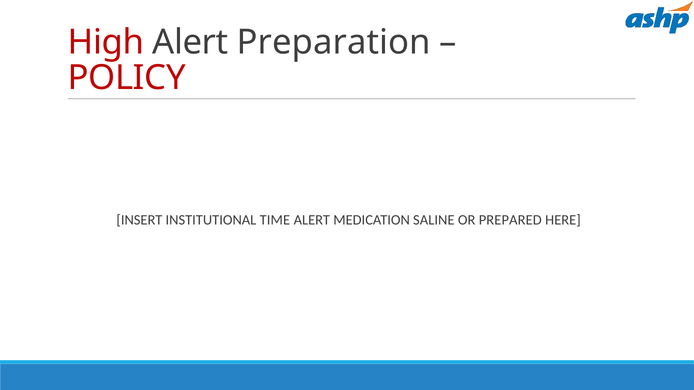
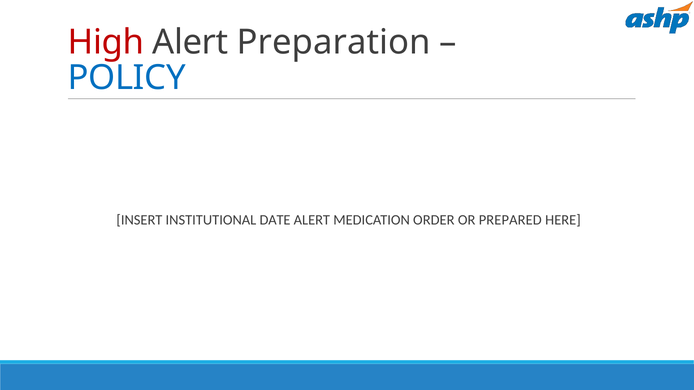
POLICY colour: red -> blue (127, 78)
TIME: TIME -> DATE (275, 220)
SALINE: SALINE -> ORDER (434, 220)
